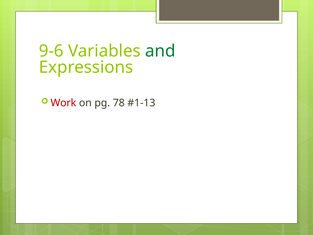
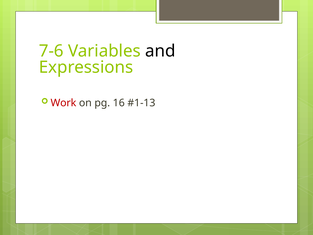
9-6: 9-6 -> 7-6 (51, 51)
and colour: green -> black (160, 51)
78: 78 -> 16 (119, 103)
